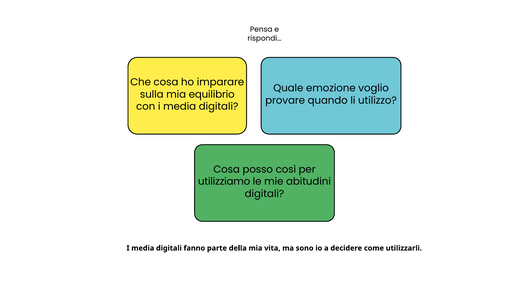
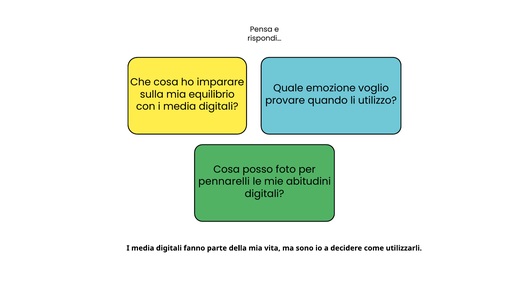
così: così -> foto (286, 169)
utilizziamo: utilizziamo -> pennarelli (224, 181)
